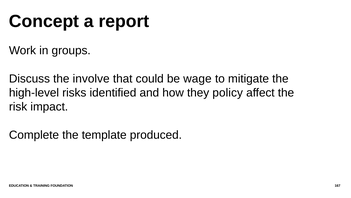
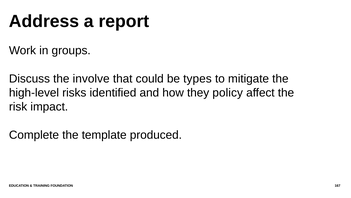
Concept: Concept -> Address (44, 21)
wage: wage -> types (197, 78)
